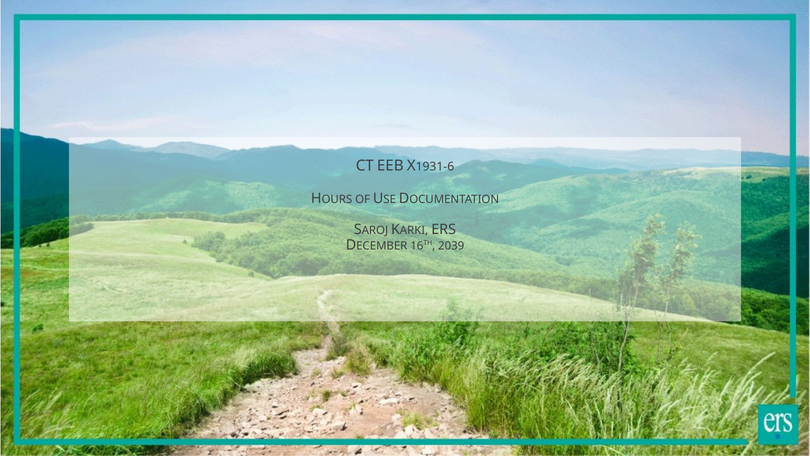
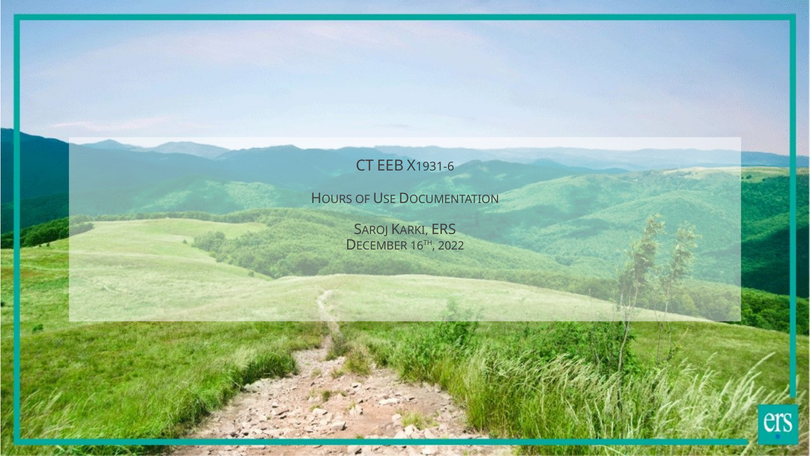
2039: 2039 -> 2022 (451, 246)
